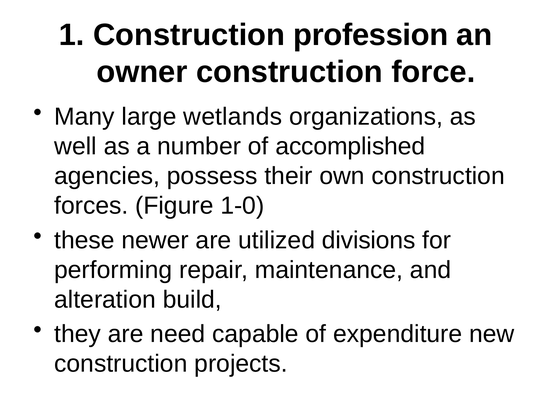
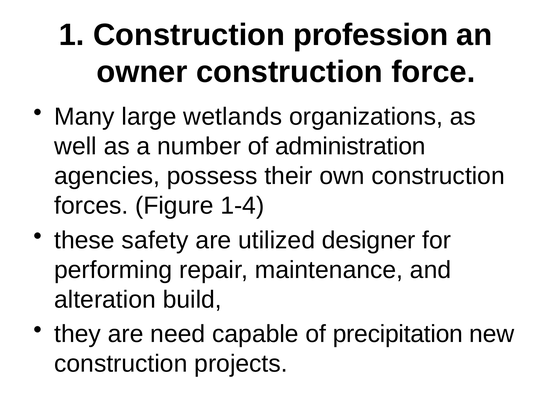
accomplished: accomplished -> administration (350, 146)
1-0: 1-0 -> 1-4 (242, 206)
newer: newer -> safety (155, 240)
divisions: divisions -> designer (369, 240)
expenditure: expenditure -> precipitation (398, 334)
